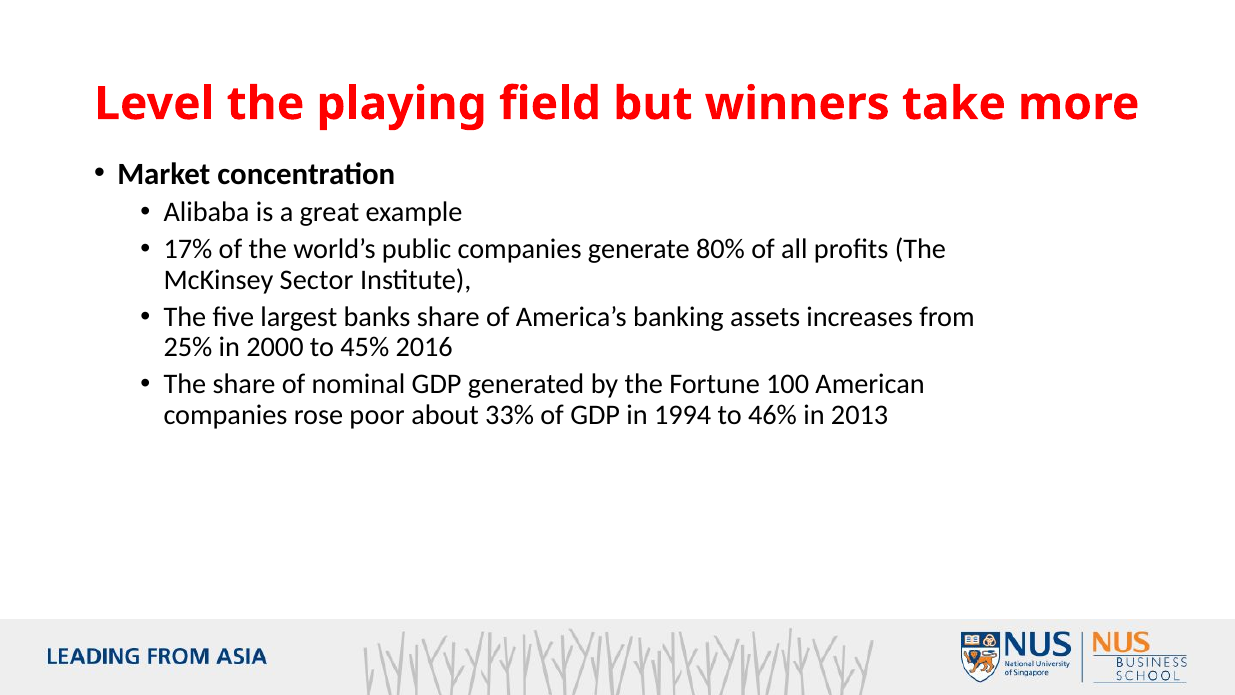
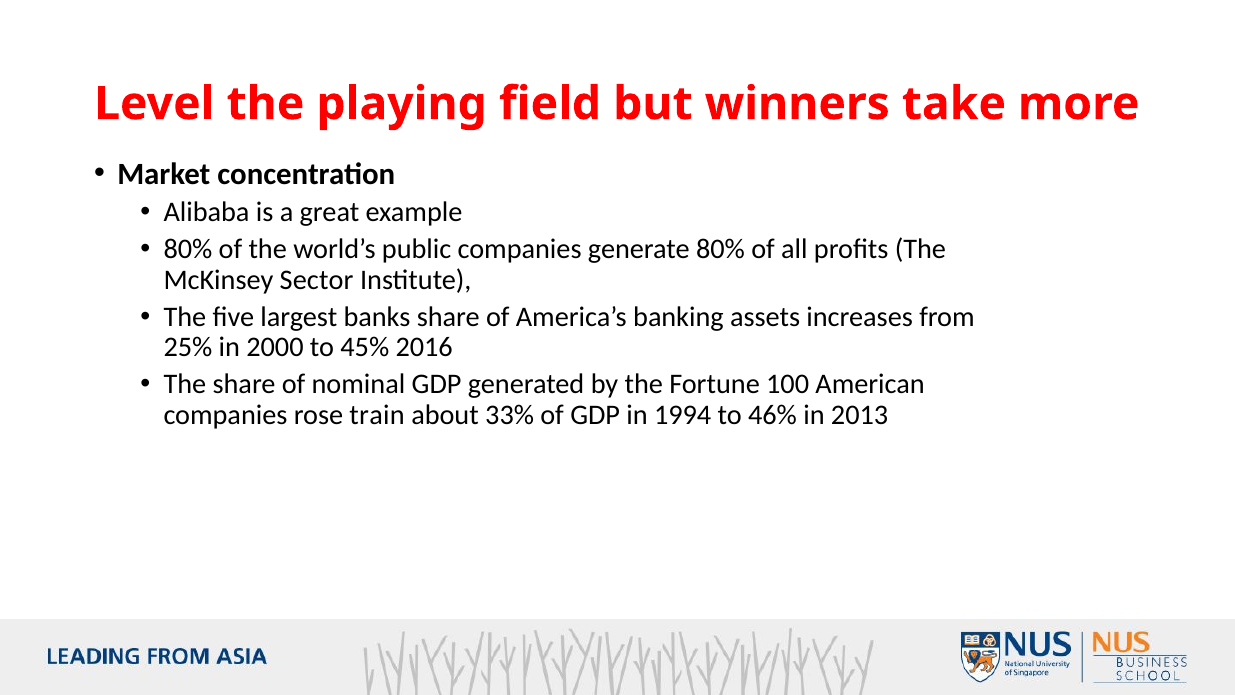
17%: 17% -> 80% (188, 249)
poor: poor -> train (377, 415)
